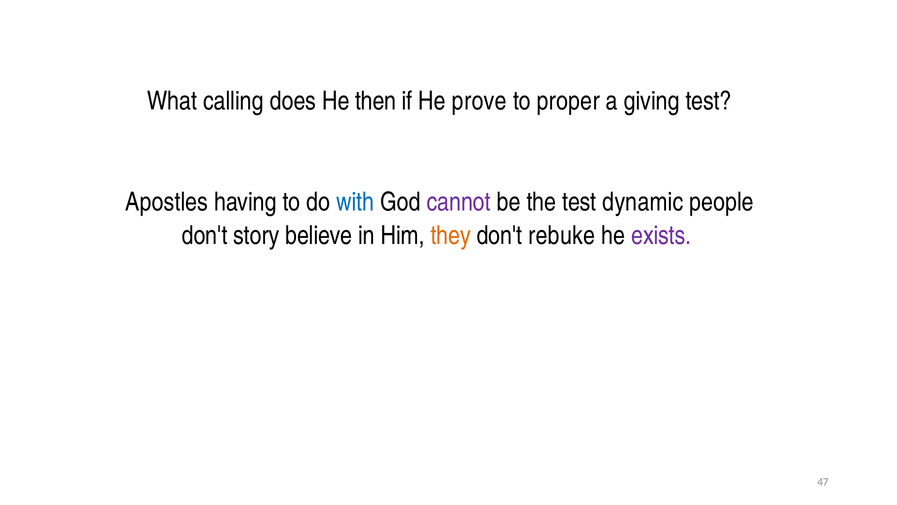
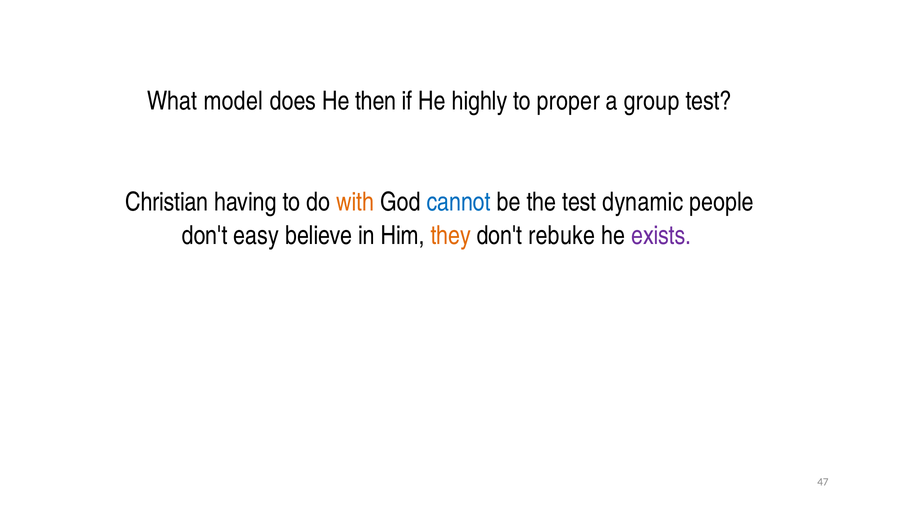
calling: calling -> model (233, 101)
prove: prove -> highly (480, 101)
giving: giving -> group (652, 101)
Apostles: Apostles -> Christian (167, 202)
with colour: blue -> orange (355, 202)
cannot colour: purple -> blue (459, 202)
story: story -> easy (256, 236)
